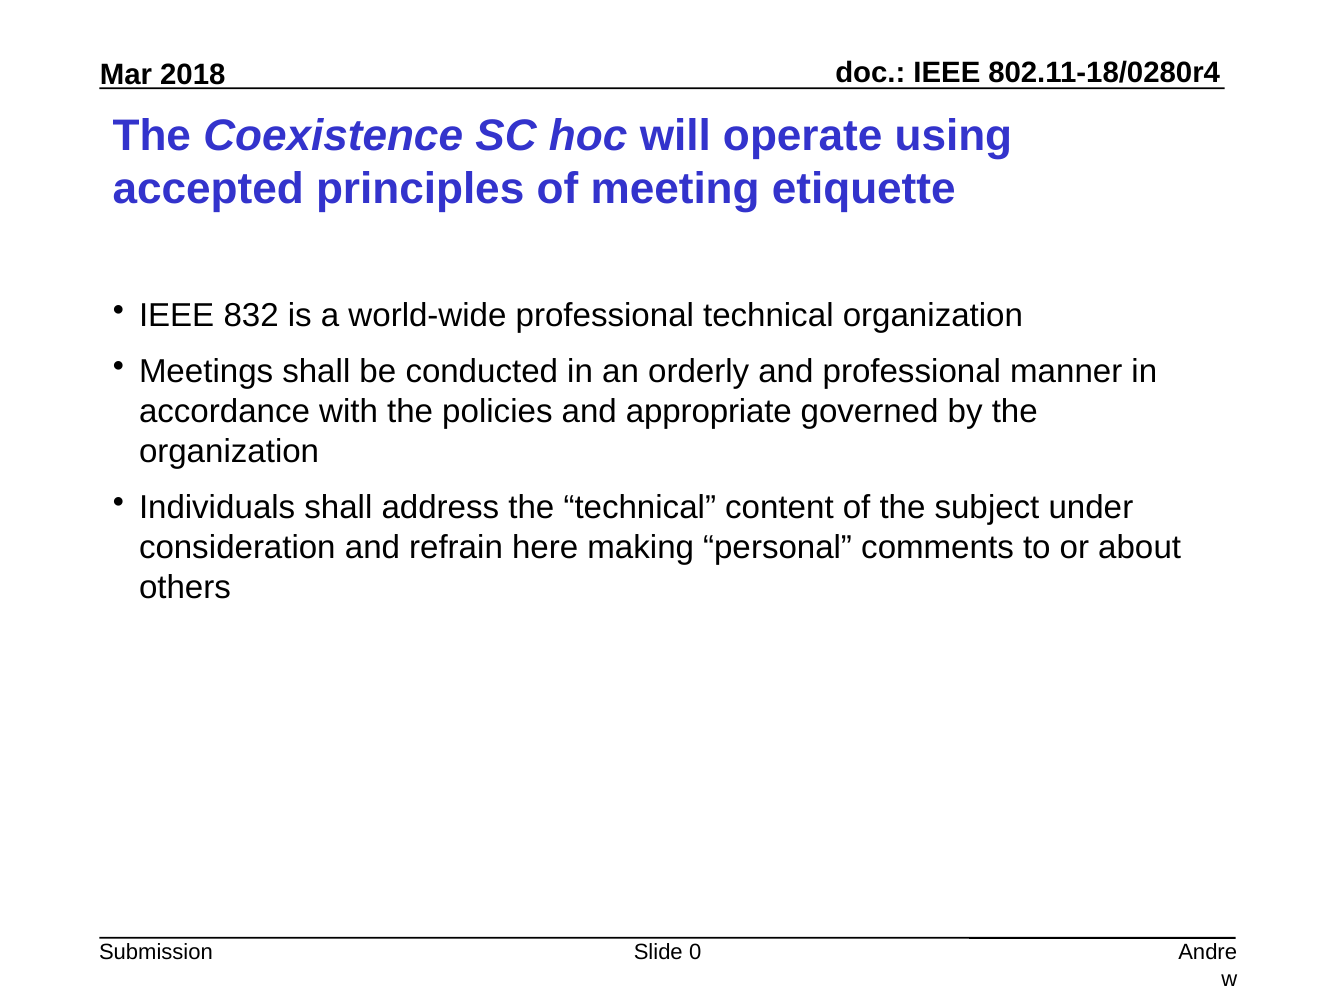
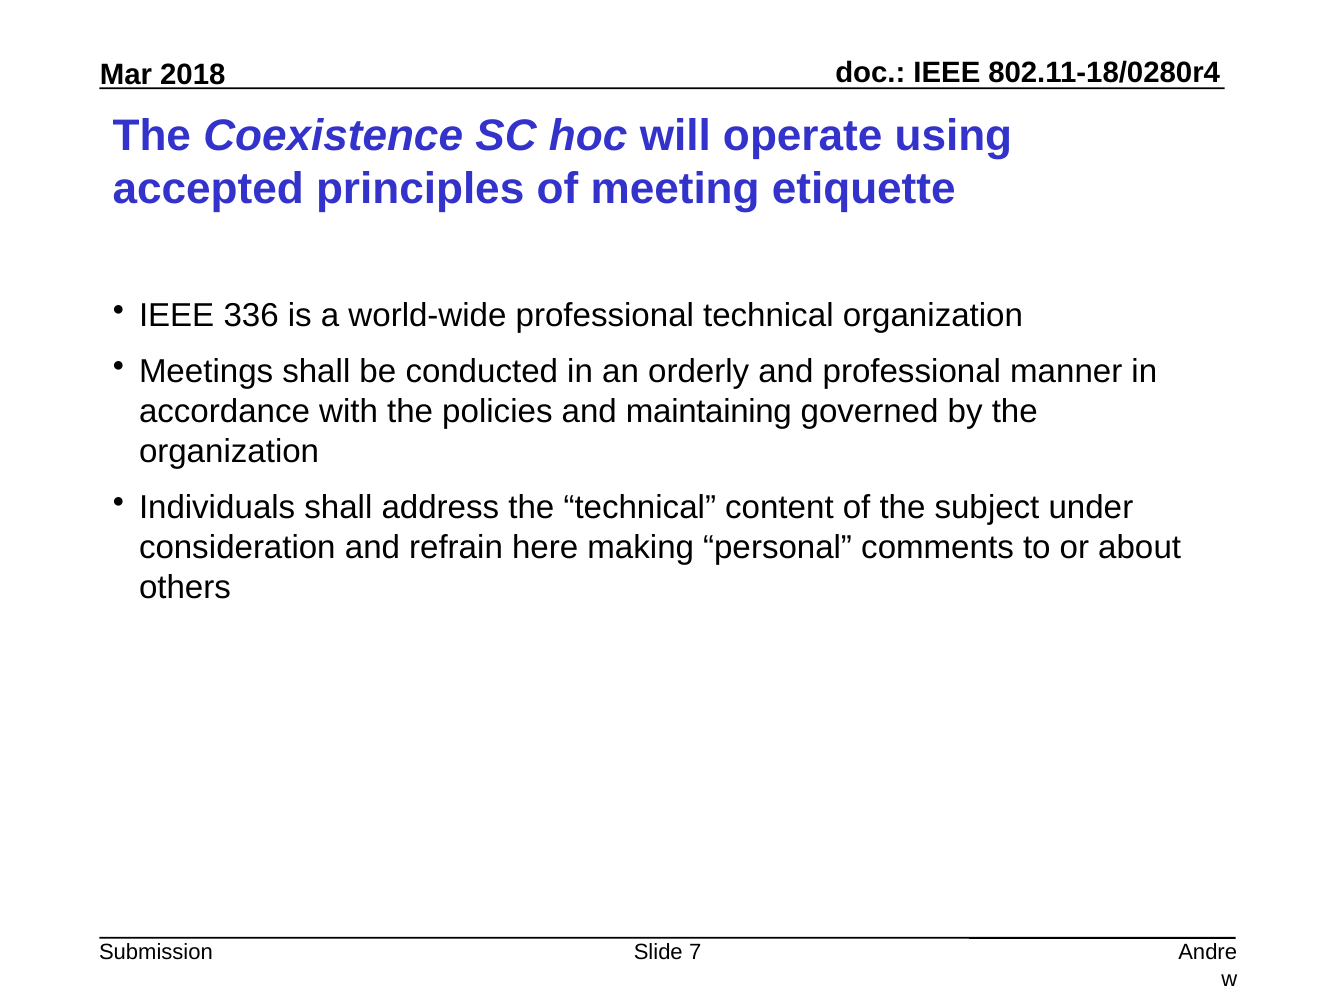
832: 832 -> 336 (251, 316)
appropriate: appropriate -> maintaining (709, 412)
0: 0 -> 7 (695, 952)
